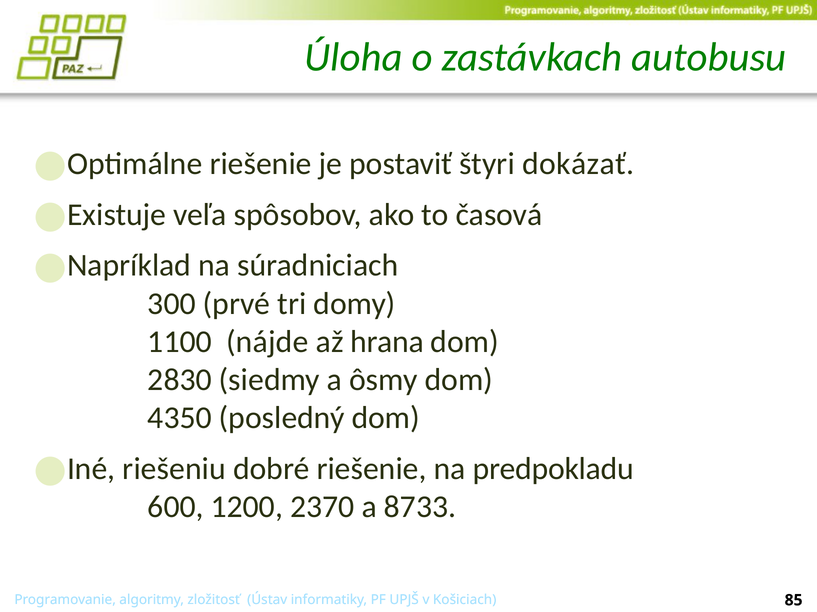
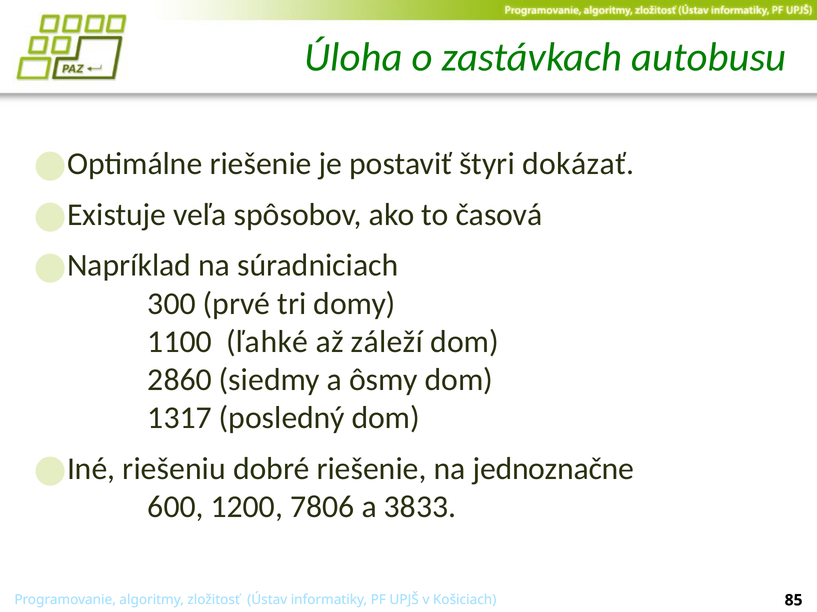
nájde: nájde -> ľahké (267, 342)
hrana: hrana -> záleží (387, 342)
2830: 2830 -> 2860 (180, 380)
4350: 4350 -> 1317 (180, 418)
predpokladu: predpokladu -> jednoznačne (553, 469)
2370: 2370 -> 7806 (322, 507)
8733: 8733 -> 3833 (420, 507)
